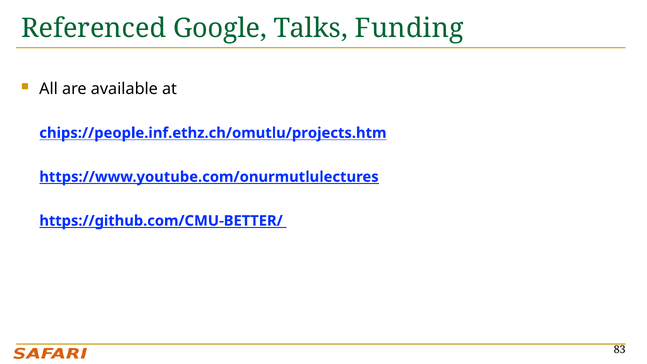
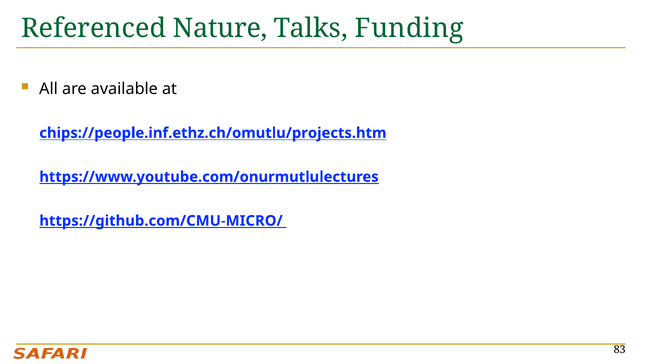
Google: Google -> Nature (220, 29)
https://github.com/CMU-BETTER/: https://github.com/CMU-BETTER/ -> https://github.com/CMU-MICRO/ (161, 221)
